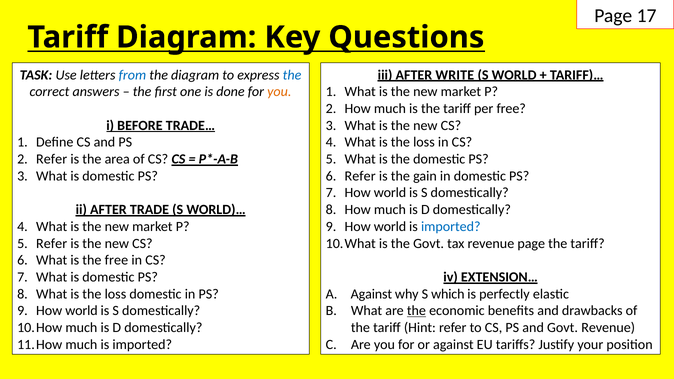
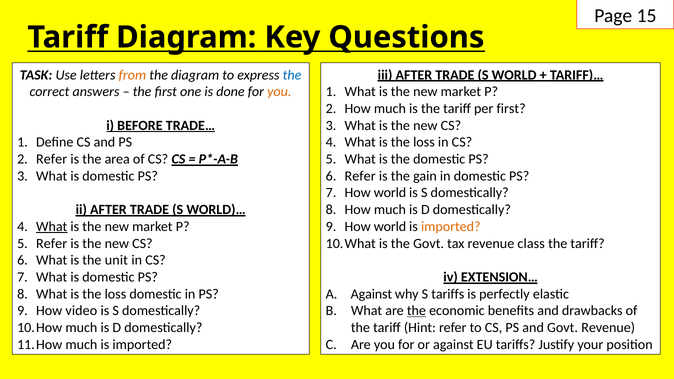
17: 17 -> 15 (647, 16)
from colour: blue -> orange (132, 75)
iii AFTER WRITE: WRITE -> TRADE (455, 75)
per free: free -> first (511, 109)
What underline: none -> present (52, 227)
imported colour: blue -> orange (451, 227)
revenue page: page -> class (531, 243)
the free: free -> unit (116, 260)
S which: which -> tariffs (448, 294)
world: world -> video (81, 311)
